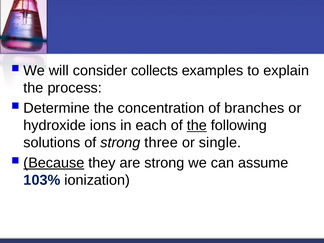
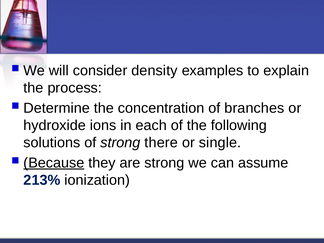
collects: collects -> density (154, 71)
the underline: present -> none (197, 125)
three: three -> there (161, 143)
103%: 103% -> 213% (42, 180)
